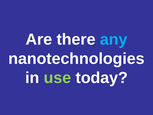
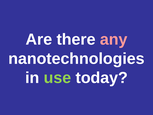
any colour: light blue -> pink (114, 39)
